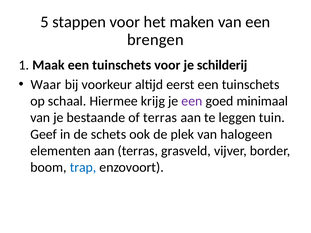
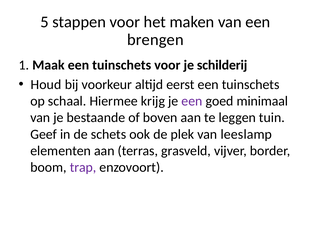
Waar: Waar -> Houd (46, 85)
of terras: terras -> boven (160, 118)
halogeen: halogeen -> leeslamp (246, 134)
trap colour: blue -> purple (83, 168)
